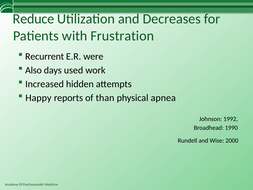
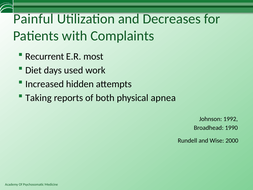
Reduce: Reduce -> Painful (33, 19)
Frustration: Frustration -> Complaints (122, 36)
were: were -> most (93, 56)
Also: Also -> Diet (33, 70)
Happy: Happy -> Taking (38, 98)
than: than -> both (105, 98)
